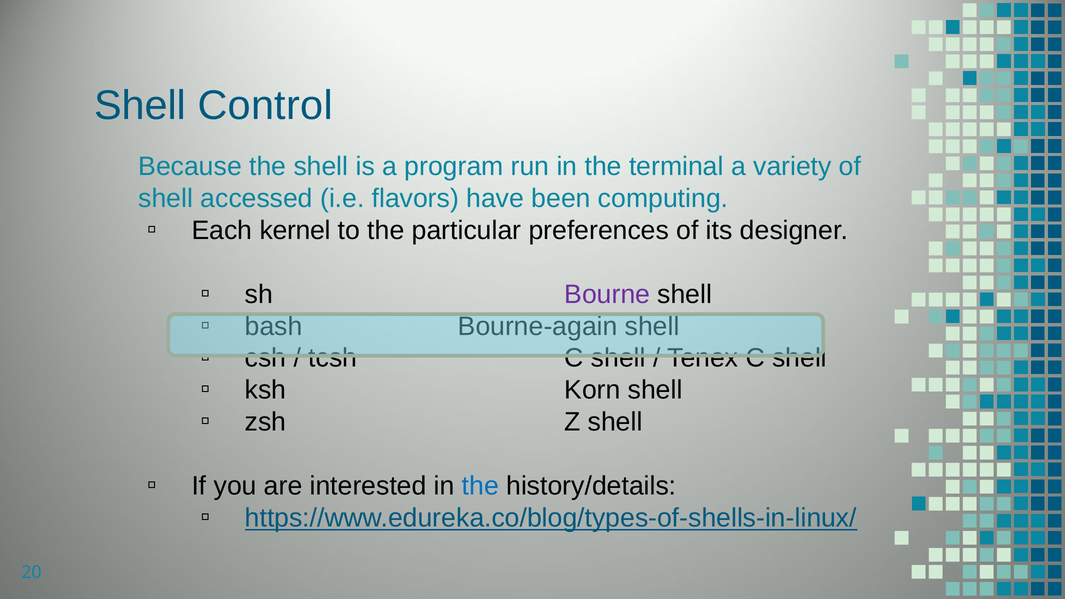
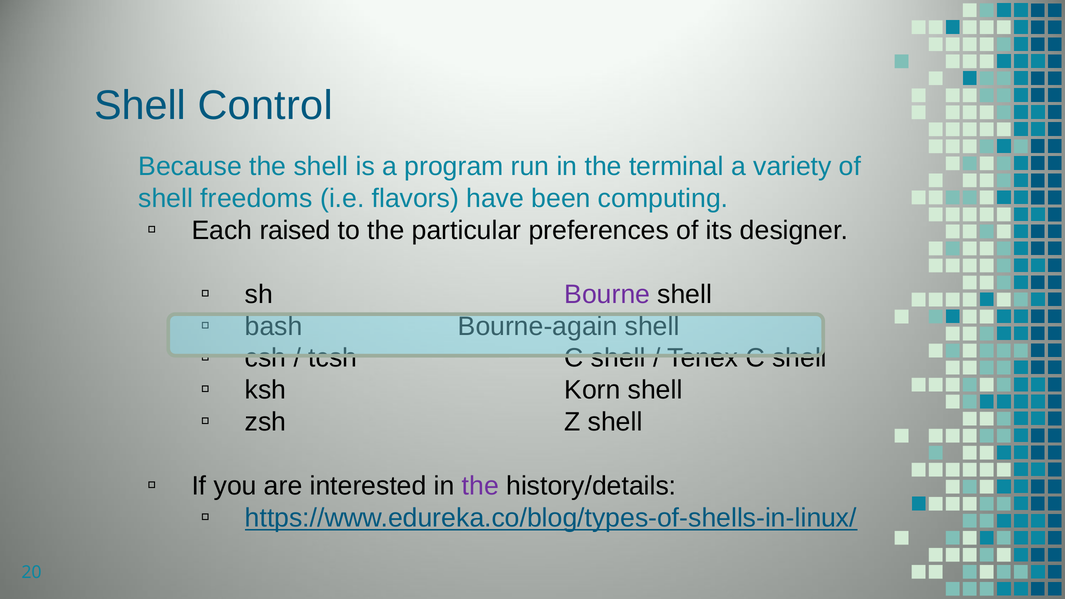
accessed: accessed -> freedoms (256, 198)
kernel: kernel -> raised (295, 230)
the colour: blue -> purple (480, 486)
